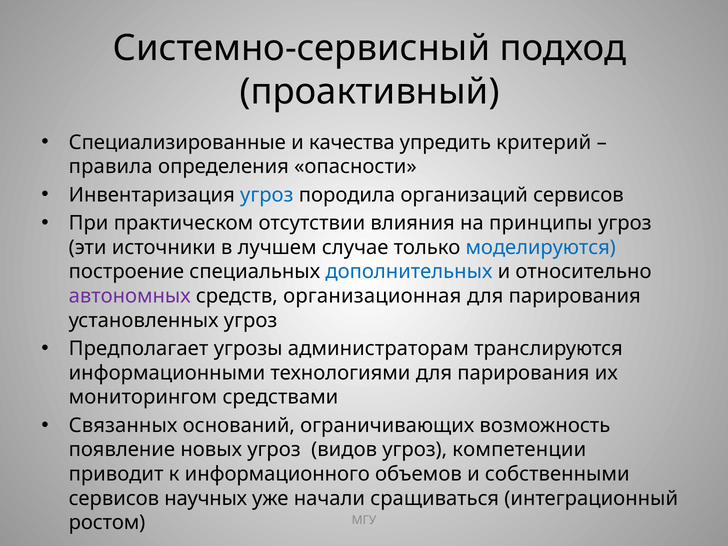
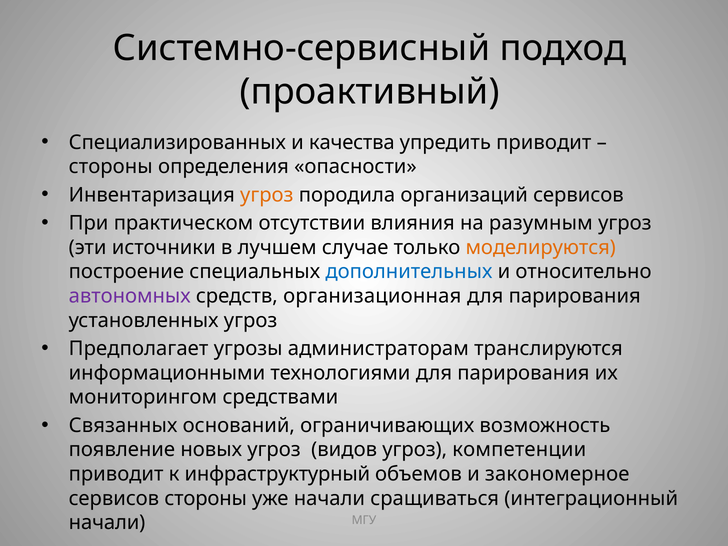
Специализированные: Специализированные -> Специализированных (177, 142)
упредить критерий: критерий -> приводит (544, 142)
правила: правила -> стороны (111, 167)
угроз colour: blue -> orange (267, 195)
принципы: принципы -> разумным (541, 223)
моделируются colour: blue -> orange (541, 248)
информационного: информационного -> инфраструктурный (277, 474)
собственными: собственными -> закономерное (557, 474)
сервисов научных: научных -> стороны (206, 498)
ростом: ростом -> начали (107, 523)
